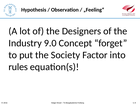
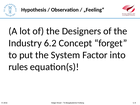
9.0: 9.0 -> 6.2 (50, 43)
Society: Society -> System (65, 55)
